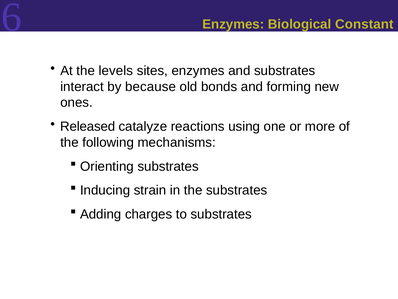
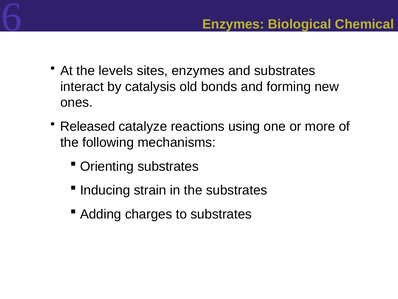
Constant: Constant -> Chemical (364, 24)
because: because -> catalysis (151, 87)
